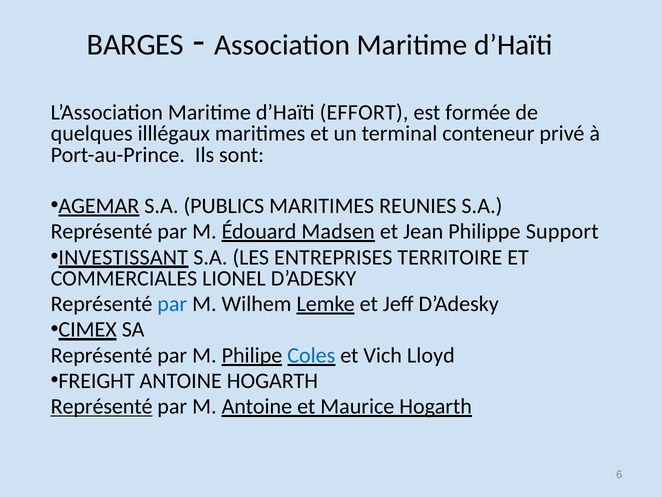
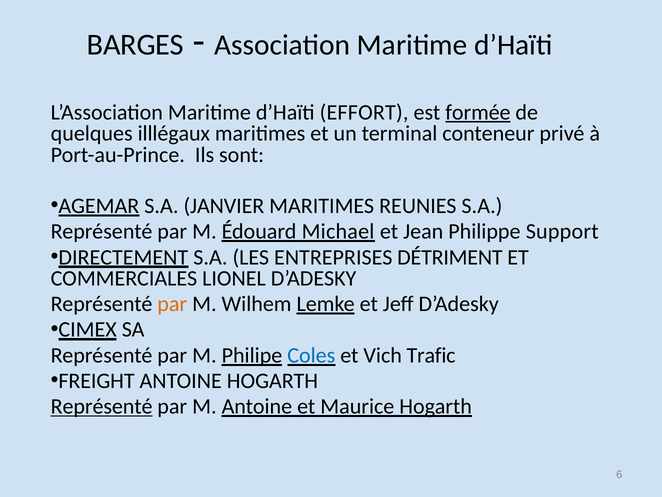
formée underline: none -> present (478, 112)
PUBLICS: PUBLICS -> JANVIER (224, 206)
Madsen: Madsen -> Michael (338, 231)
INVESTISSANT: INVESTISSANT -> DIRECTEMENT (123, 257)
TERRITOIRE: TERRITOIRE -> DÉTRIMENT (450, 257)
par colour: blue -> orange (172, 304)
Lloyd: Lloyd -> Trafic (431, 355)
